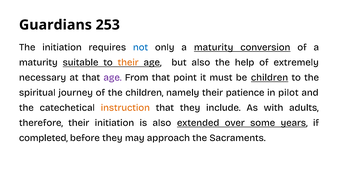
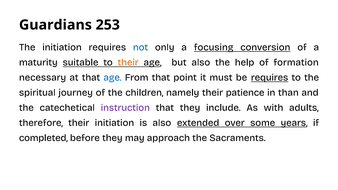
only a maturity: maturity -> focusing (214, 47)
extremely: extremely -> formation (296, 62)
age colour: purple -> blue (113, 77)
be children: children -> requires (270, 77)
pilot: pilot -> than (288, 93)
instruction colour: orange -> purple (125, 108)
